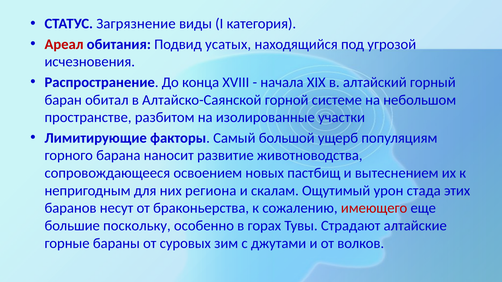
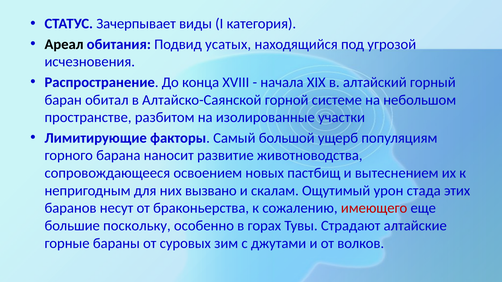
Загрязнение: Загрязнение -> Зачерпывает (136, 24)
Ареал colour: red -> black (64, 44)
региона: региона -> вызвано (211, 191)
